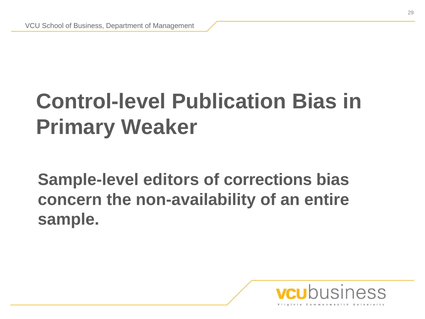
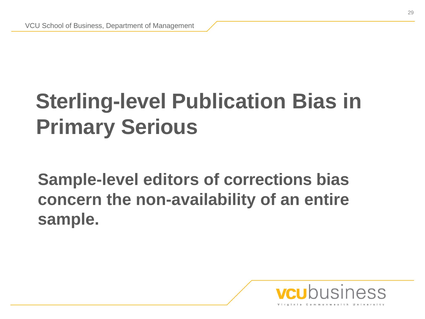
Control-level: Control-level -> Sterling-level (101, 102)
Weaker: Weaker -> Serious (159, 127)
